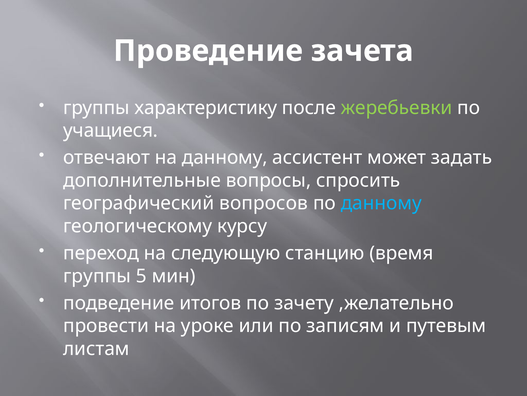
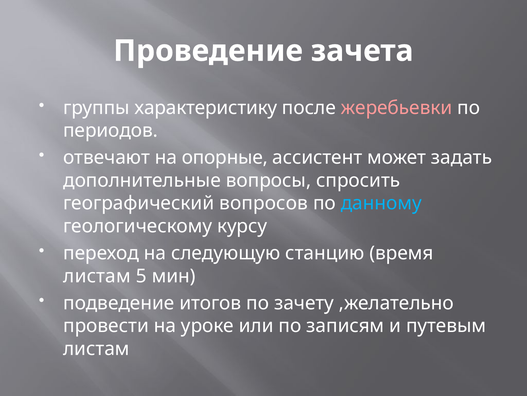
жеребьевки colour: light green -> pink (397, 108)
учащиеся: учащиеся -> периодов (111, 130)
на данному: данному -> опорные (225, 157)
группы: группы -> листам (97, 276)
